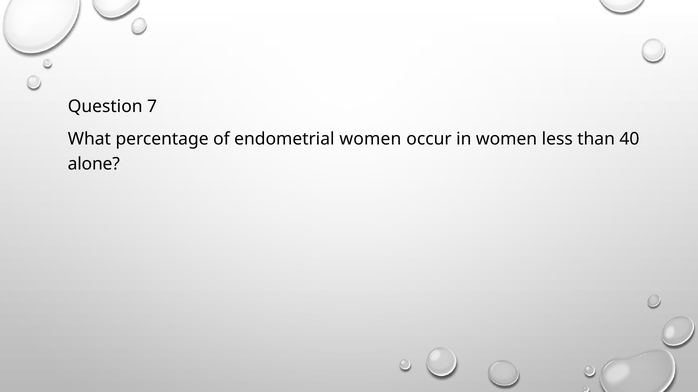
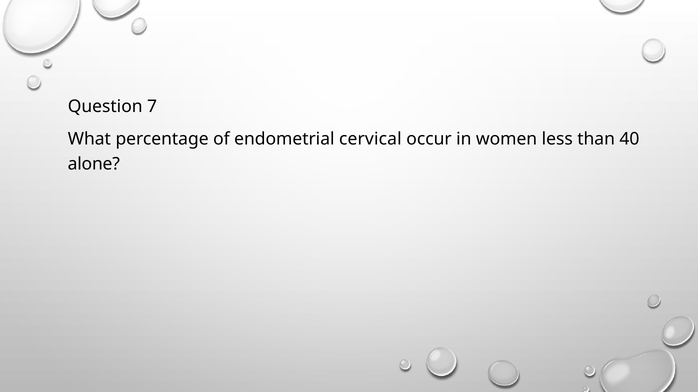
endometrial women: women -> cervical (370, 139)
